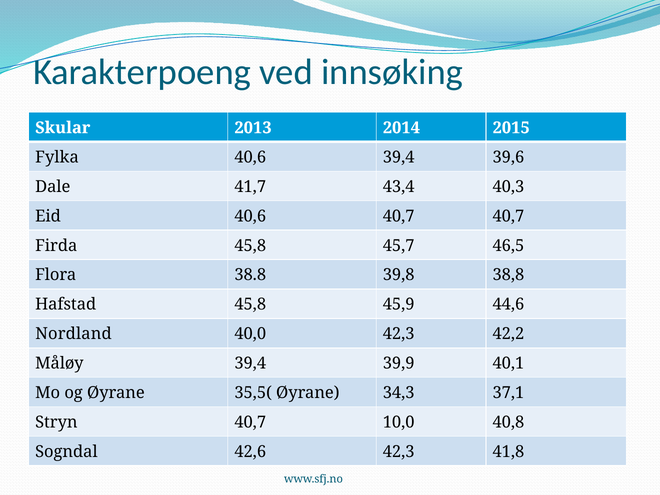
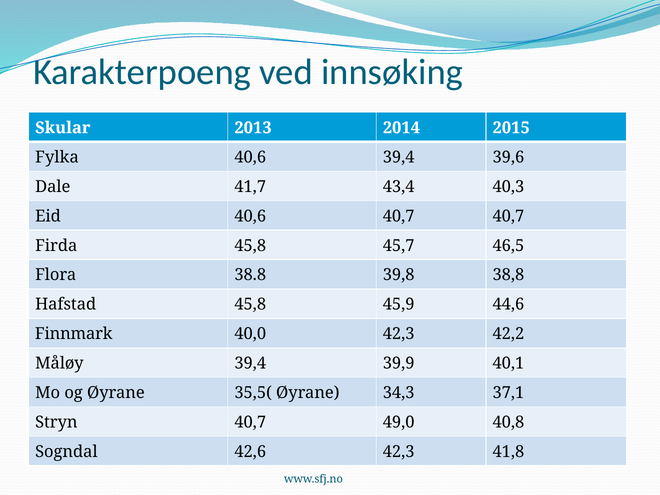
Nordland: Nordland -> Finnmark (74, 334)
10,0: 10,0 -> 49,0 (399, 422)
